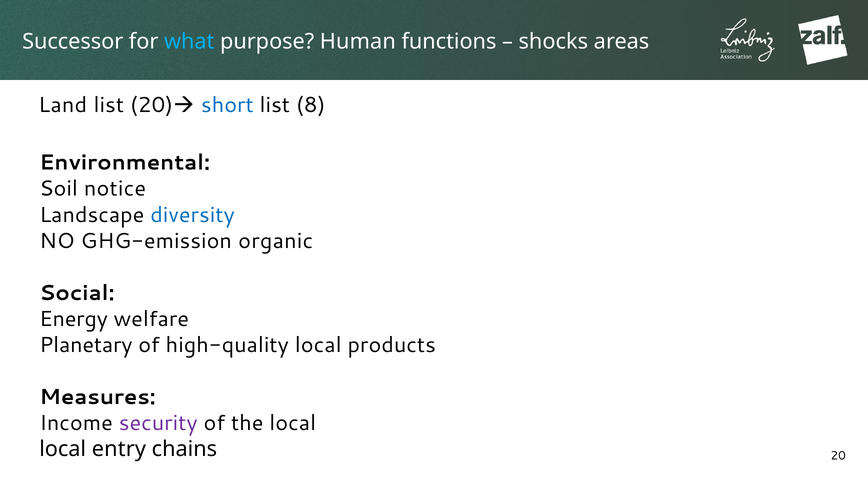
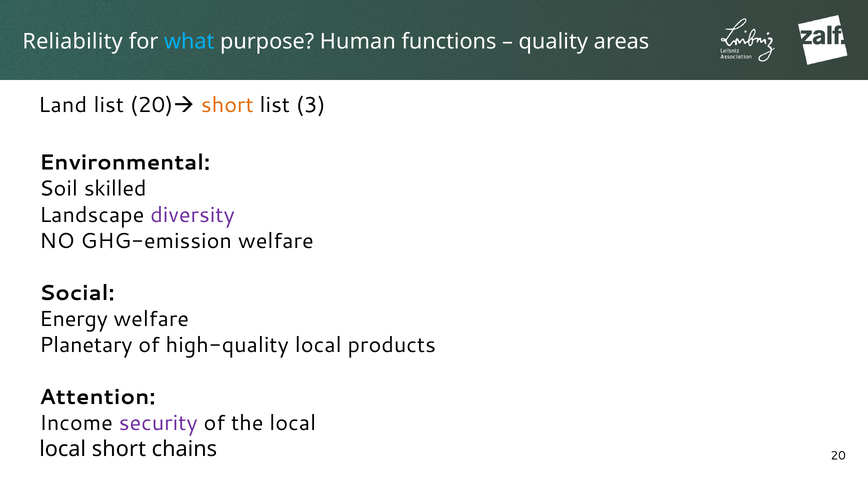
Successor: Successor -> Reliability (73, 42)
shocks: shocks -> quality (553, 42)
short colour: blue -> orange (227, 105)
8: 8 -> 3 (311, 105)
notice: notice -> skilled (115, 189)
diversity colour: blue -> purple (193, 215)
GHG-emission organic: organic -> welfare (276, 241)
Measures: Measures -> Attention (97, 397)
local entry: entry -> short (119, 449)
